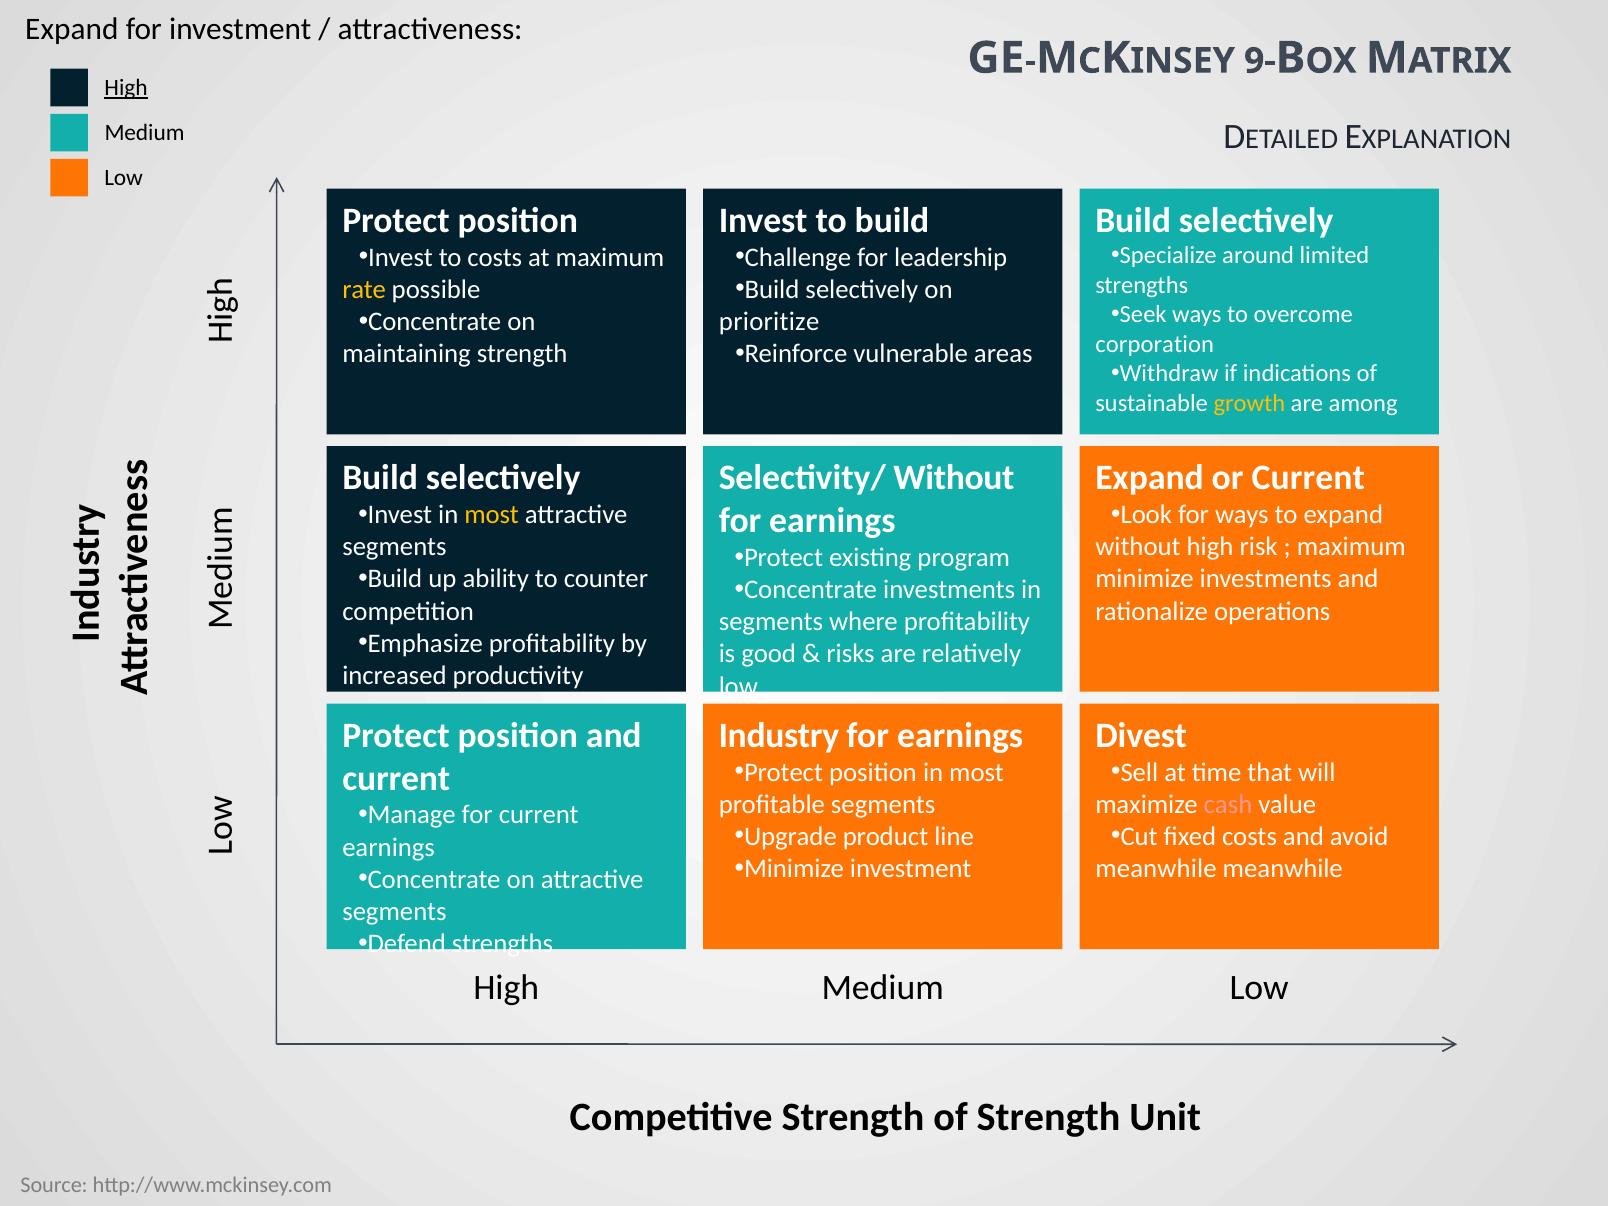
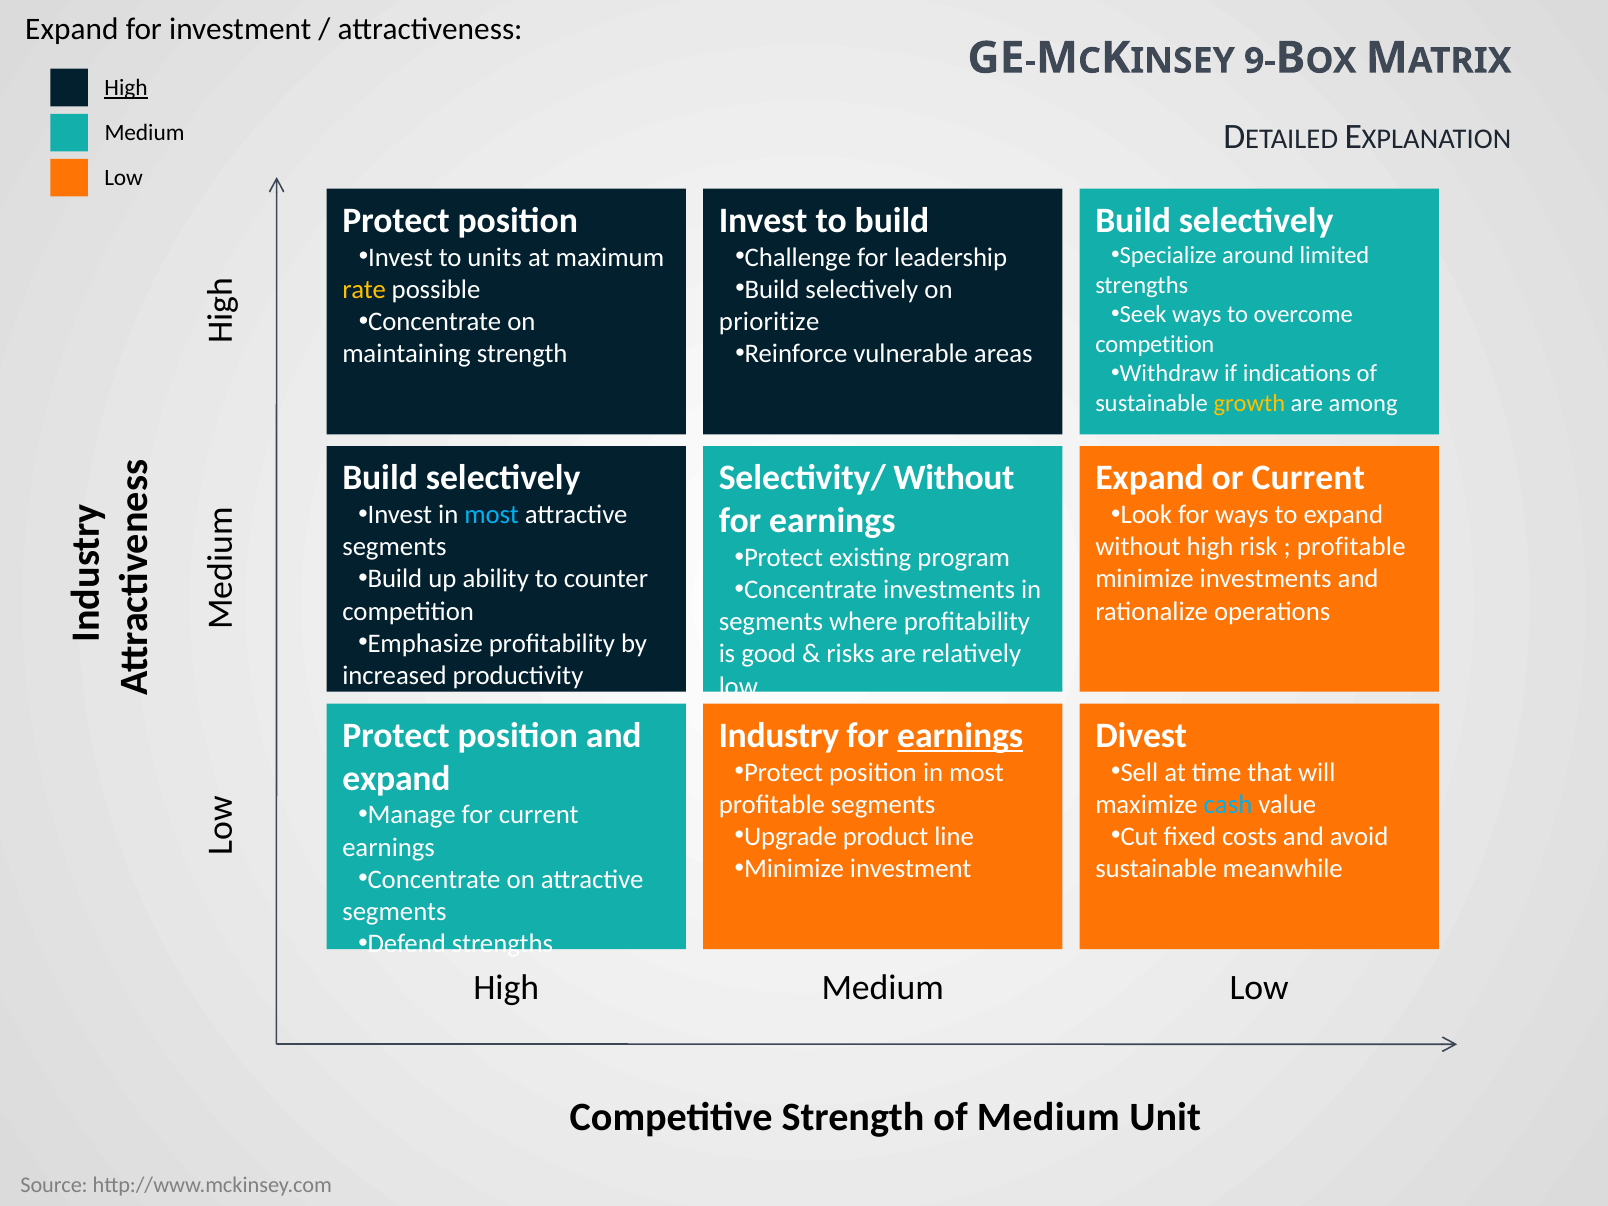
to costs: costs -> units (495, 257)
corporation: corporation -> competition (1155, 344)
most colour: yellow -> light blue (492, 515)
maximum: maximum -> profitable (1351, 547)
earnings underline: none -> present (960, 735)
current: current -> expand (396, 778)
cash colour: pink -> light blue (1228, 804)
meanwhile: meanwhile -> sustainable (1156, 869)
of Strength: Strength -> Medium (1048, 1117)
